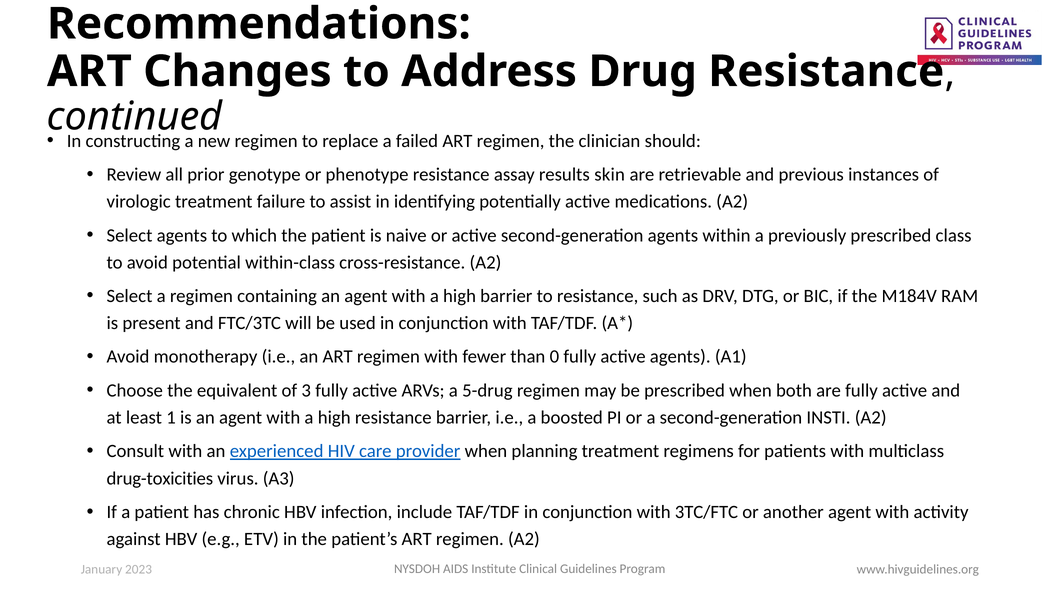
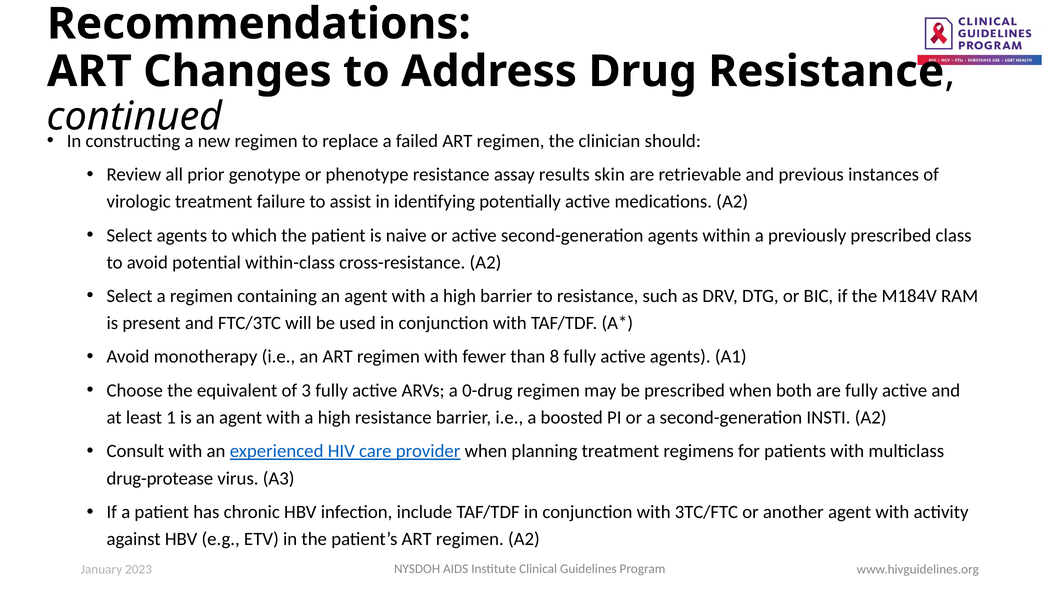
0: 0 -> 8 (554, 357)
5-drug: 5-drug -> 0-drug (487, 391)
drug-toxicities: drug-toxicities -> drug-protease (160, 479)
